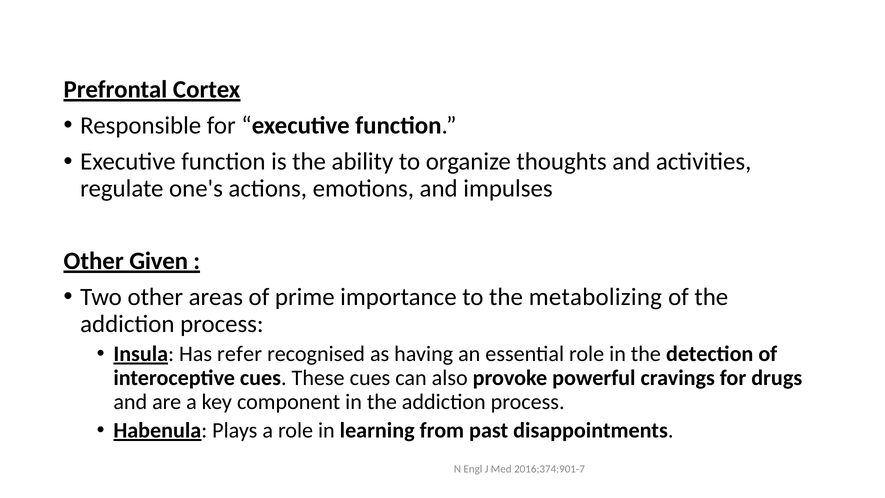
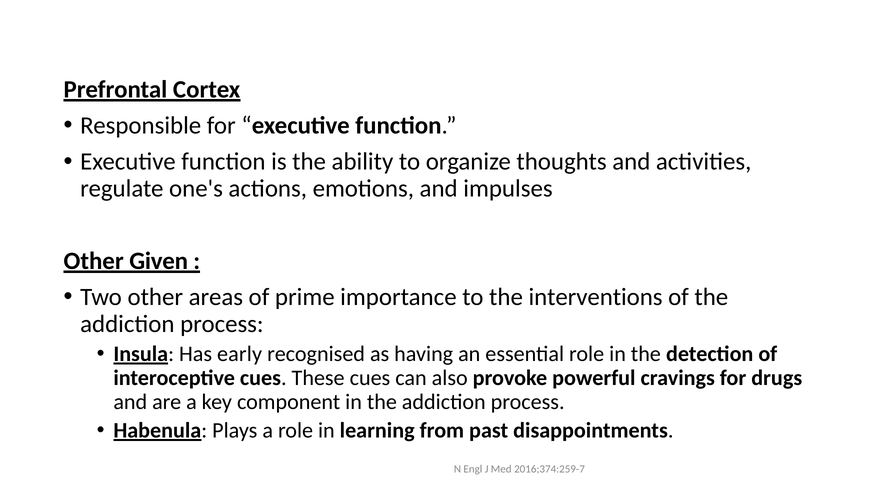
metabolizing: metabolizing -> interventions (596, 297)
refer: refer -> early (240, 354)
2016;374:901-7: 2016;374:901-7 -> 2016;374:259-7 (550, 469)
